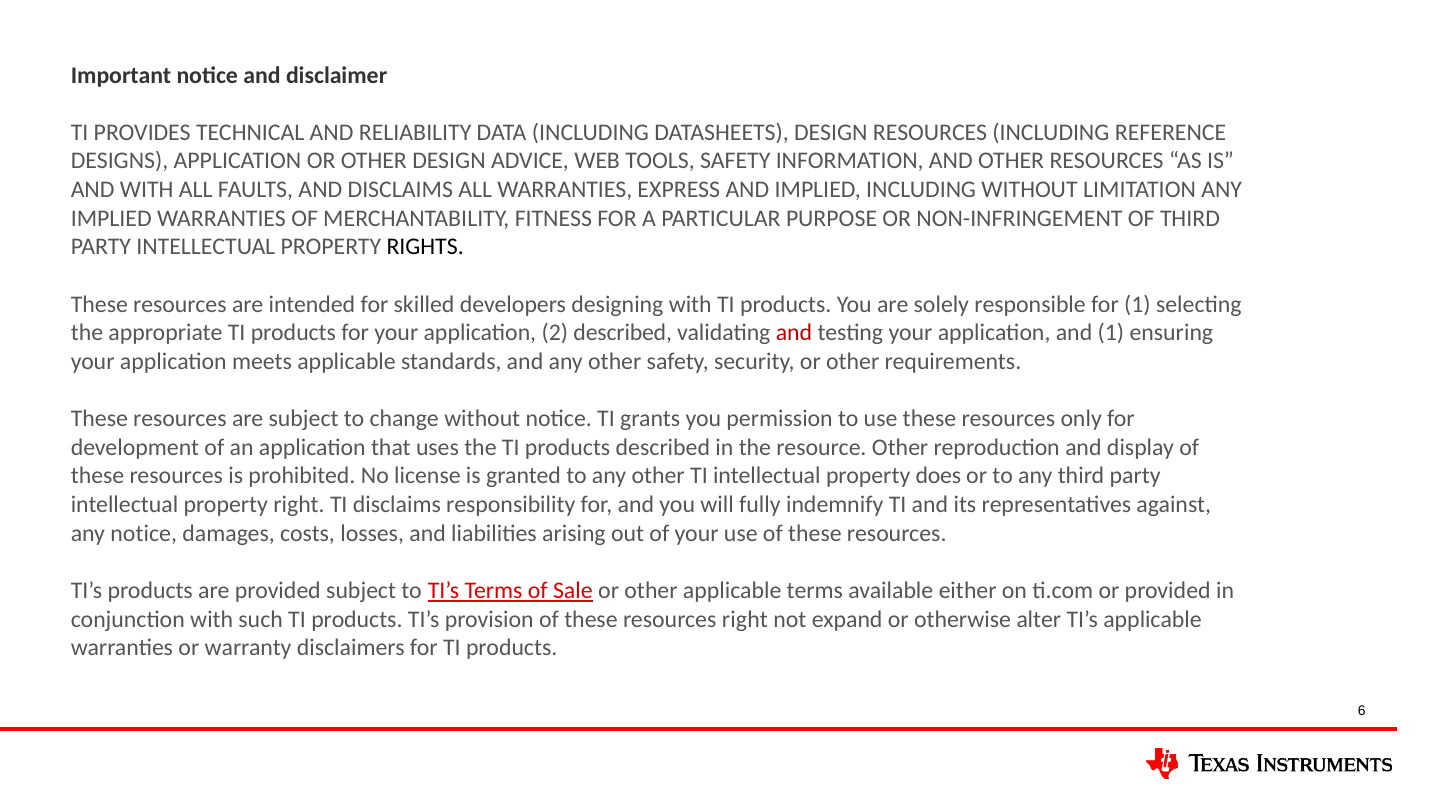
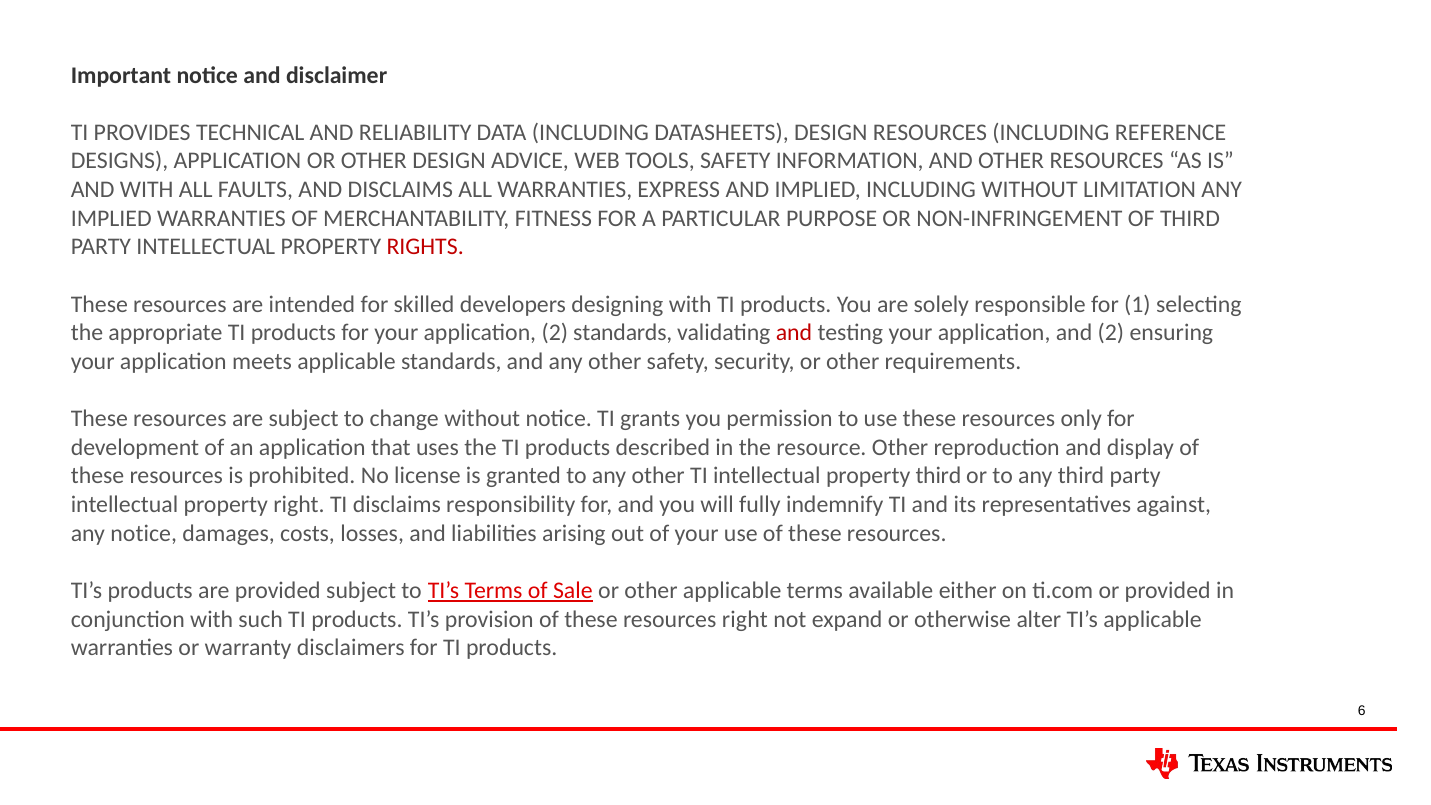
RIGHTS colour: black -> red (425, 247)
2 described: described -> standards (623, 333)
and 1: 1 -> 2 (1111, 333)
property does: does -> third (938, 476)
